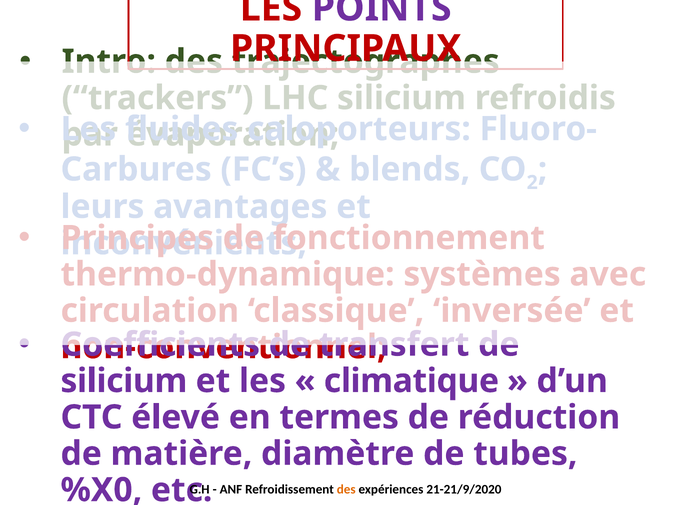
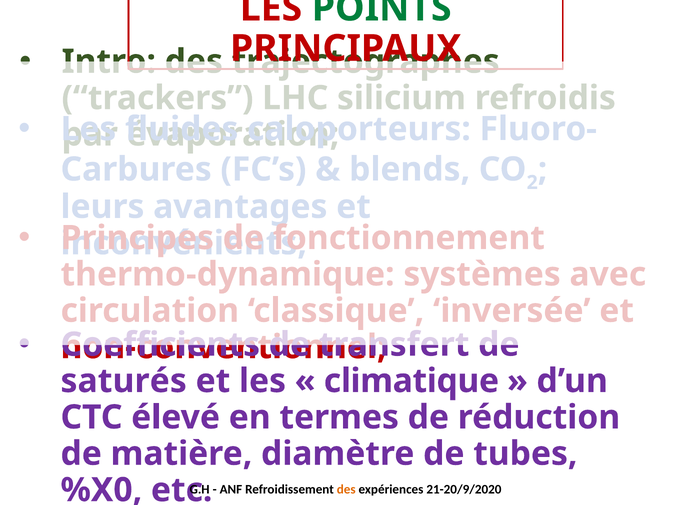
POINTS colour: purple -> green (382, 8)
silicium: silicium -> saturés (124, 381)
21-21/9/2020: 21-21/9/2020 -> 21-20/9/2020 (464, 489)
